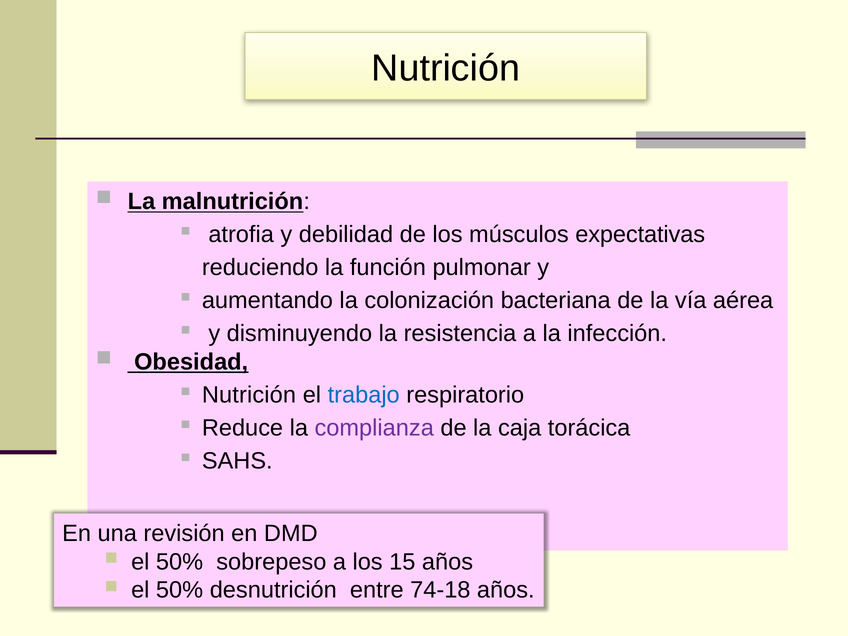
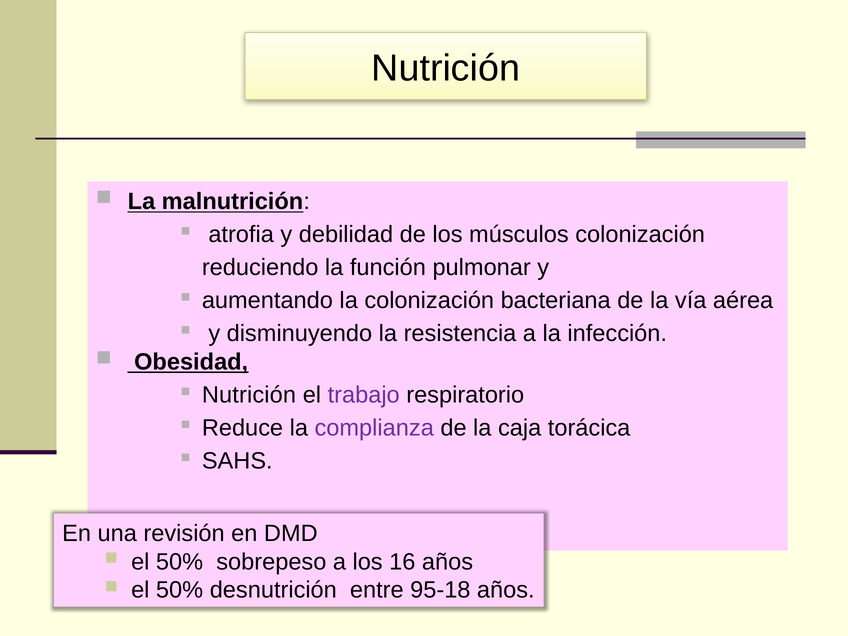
músculos expectativas: expectativas -> colonización (640, 235)
trabajo colour: blue -> purple (364, 395)
15: 15 -> 16 (402, 562)
74-18: 74-18 -> 95-18 (440, 590)
